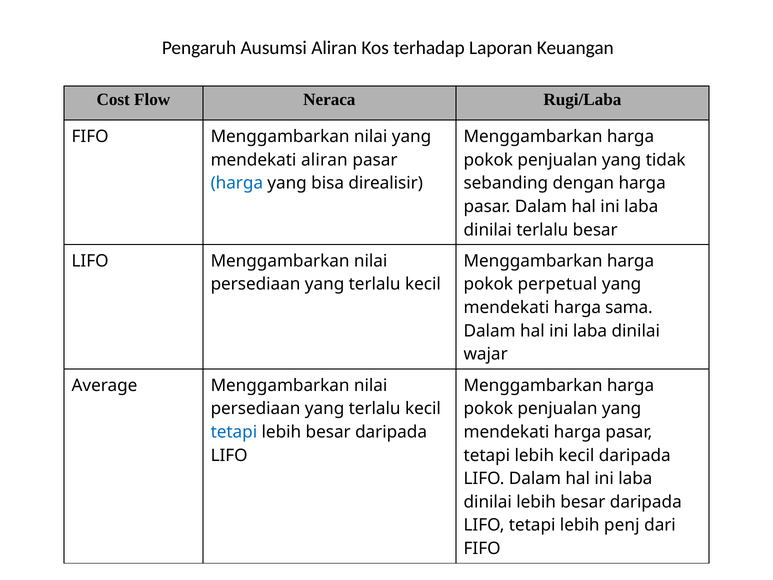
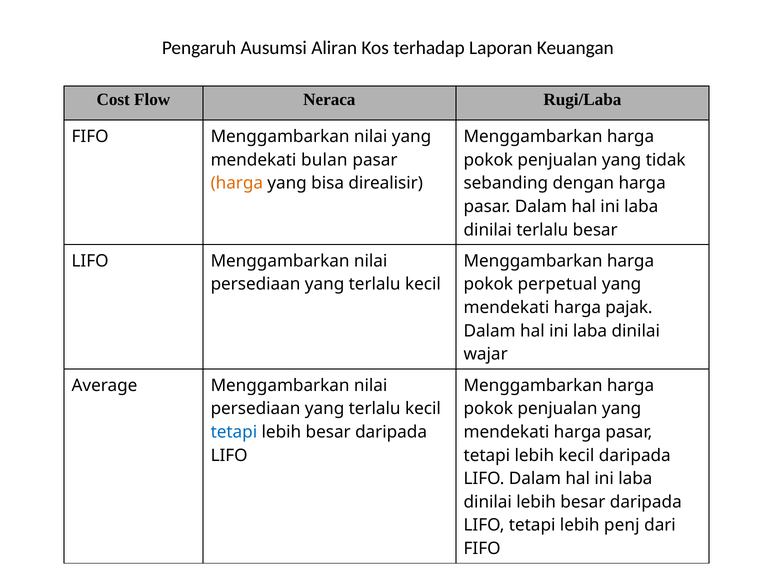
mendekati aliran: aliran -> bulan (324, 160)
harga colour: blue -> orange (237, 183)
sama: sama -> pajak (629, 308)
